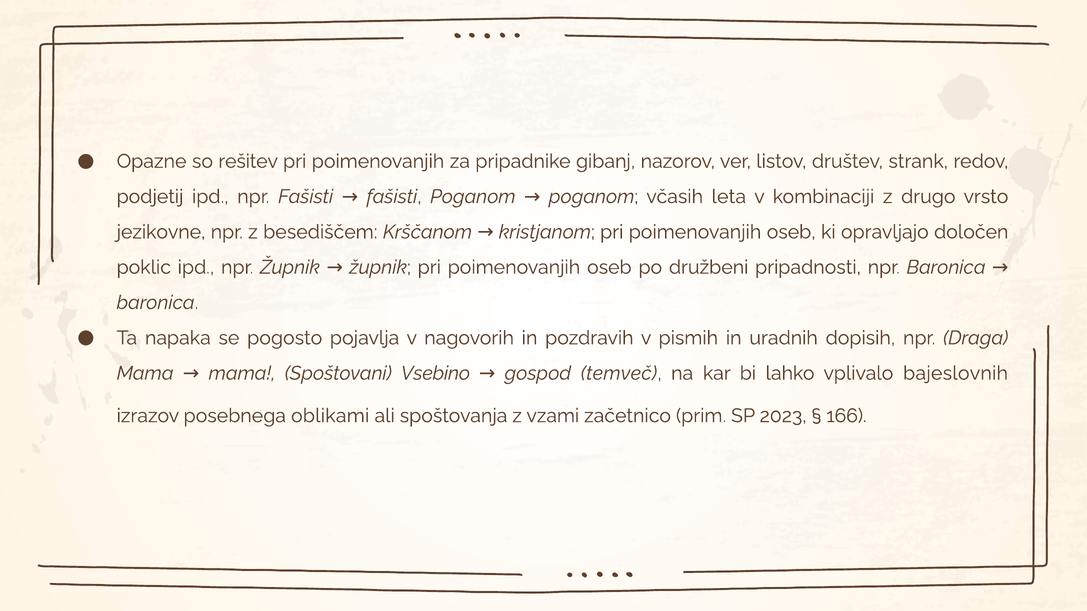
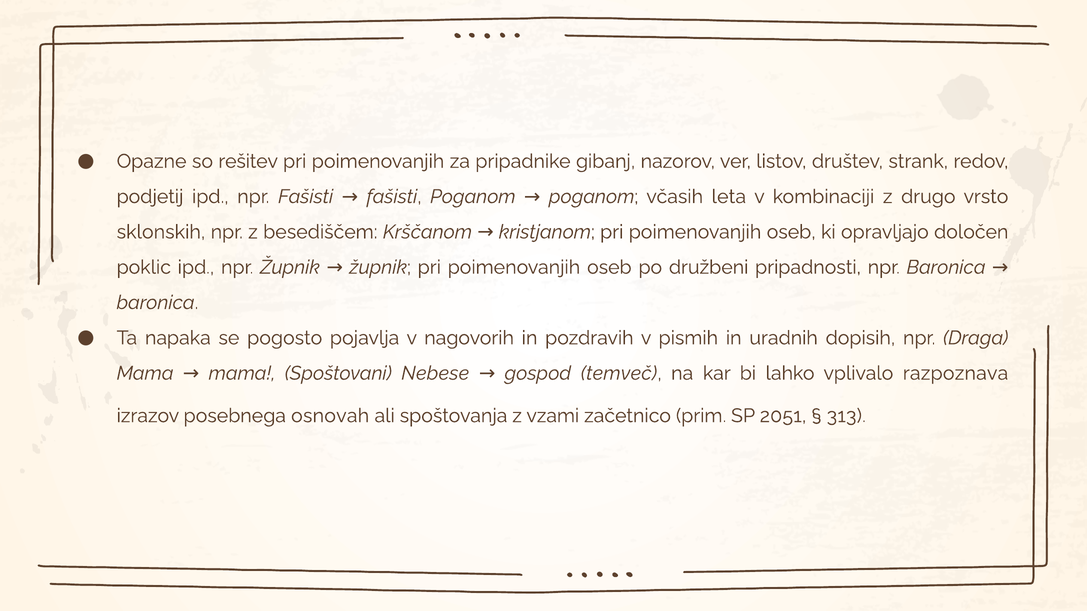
jezikovne: jezikovne -> sklonskih (161, 232)
Vsebino: Vsebino -> Nebese (435, 373)
bajeslovnih: bajeslovnih -> razpoznava (956, 373)
oblikami: oblikami -> osnovah (330, 416)
2023: 2023 -> 2051 (783, 416)
166: 166 -> 313 (846, 416)
